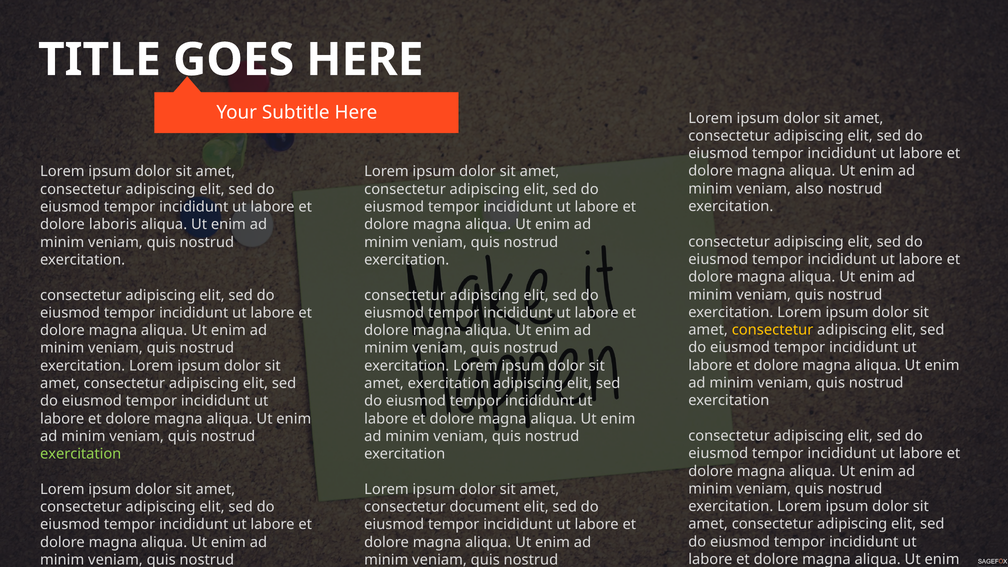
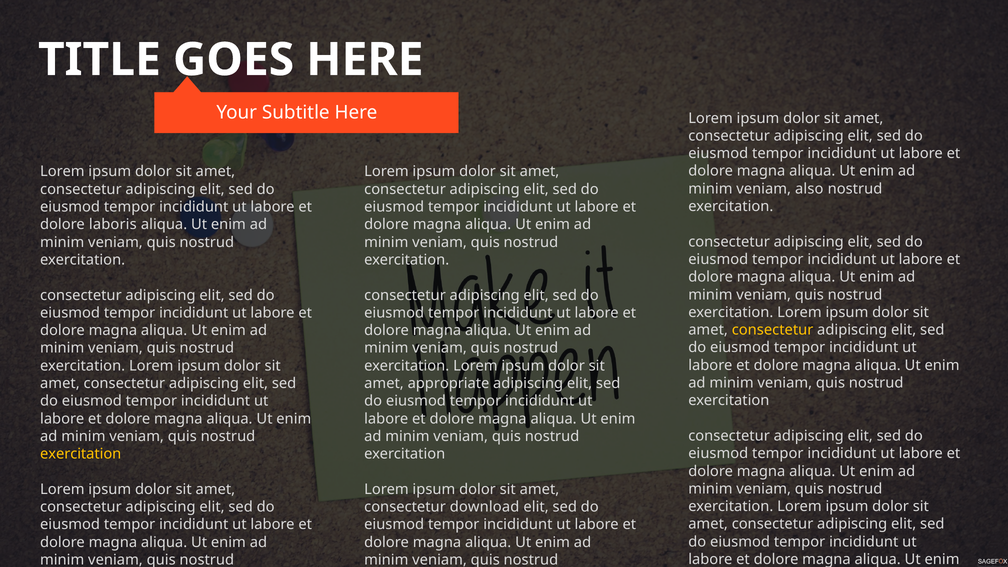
amet exercitation: exercitation -> appropriate (448, 383)
exercitation colour: light green -> yellow (81, 454)
document: document -> download (485, 507)
